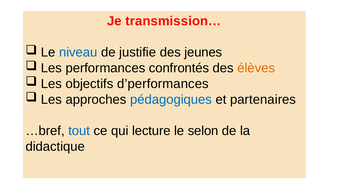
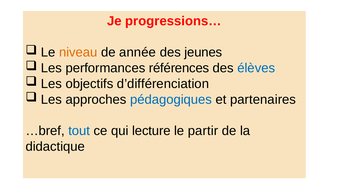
transmission…: transmission… -> progressions… (173, 21)
niveau colour: blue -> orange (78, 52)
justifie: justifie -> année (138, 52)
confrontés: confrontés -> références (179, 68)
élèves colour: orange -> blue (256, 68)
d’performances: d’performances -> d’différenciation (163, 84)
selon: selon -> partir (203, 131)
